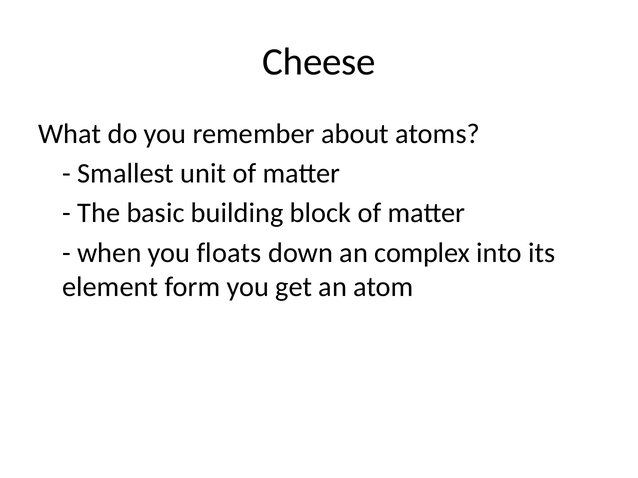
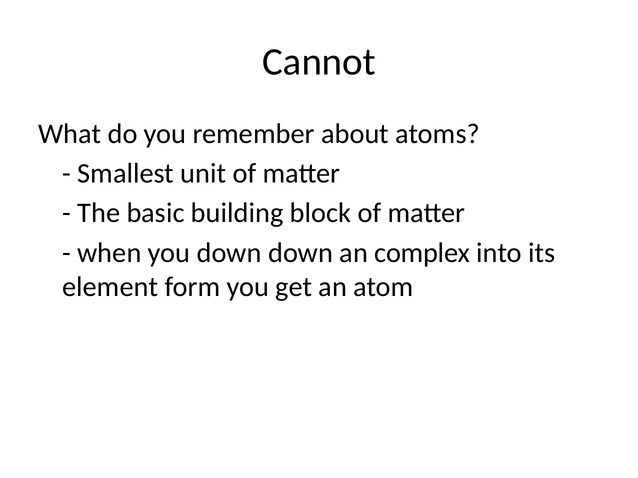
Cheese: Cheese -> Cannot (319, 62)
you floats: floats -> down (229, 253)
